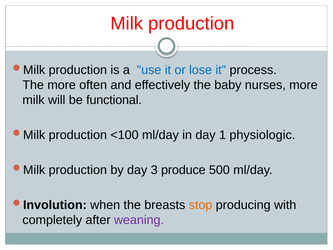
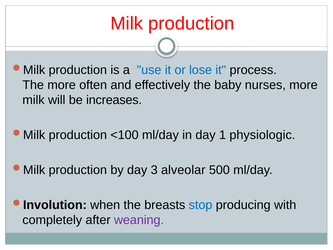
functional: functional -> increases (114, 100)
produce: produce -> alveolar (183, 170)
stop colour: orange -> blue (201, 205)
